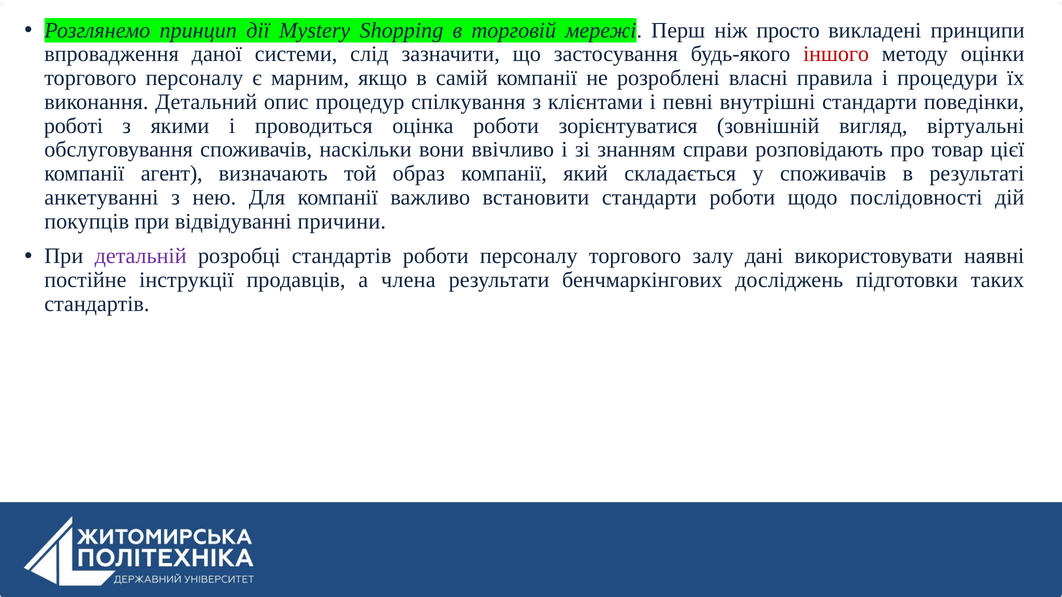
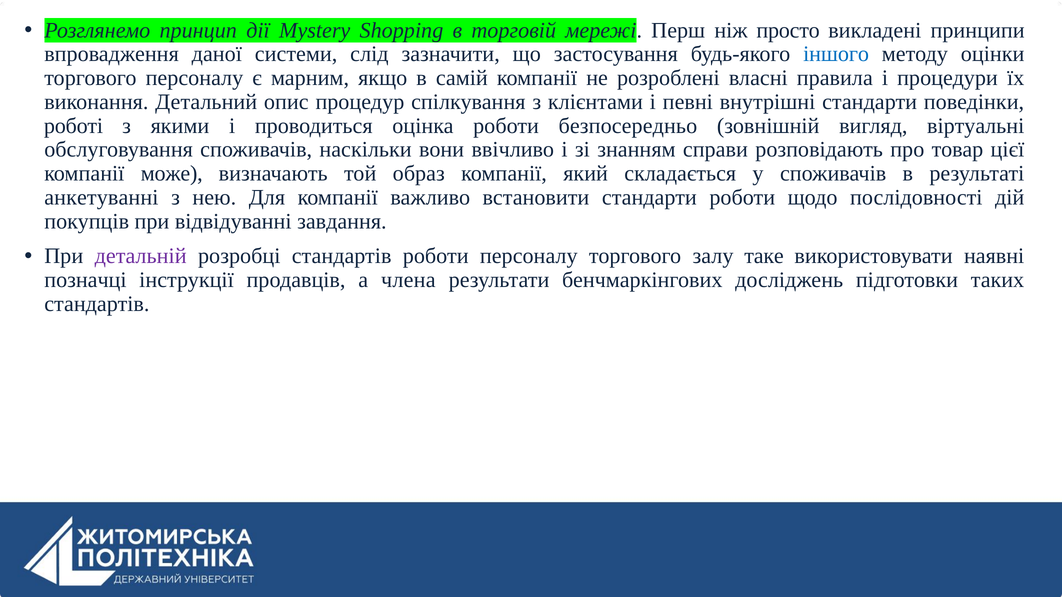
іншого colour: red -> blue (836, 54)
зорієнтуватися: зорієнтуватися -> безпосередньо (628, 126)
агент: агент -> може (172, 174)
причини: причини -> завдання (342, 221)
дані: дані -> таке (764, 256)
постійне: постійне -> позначці (85, 280)
